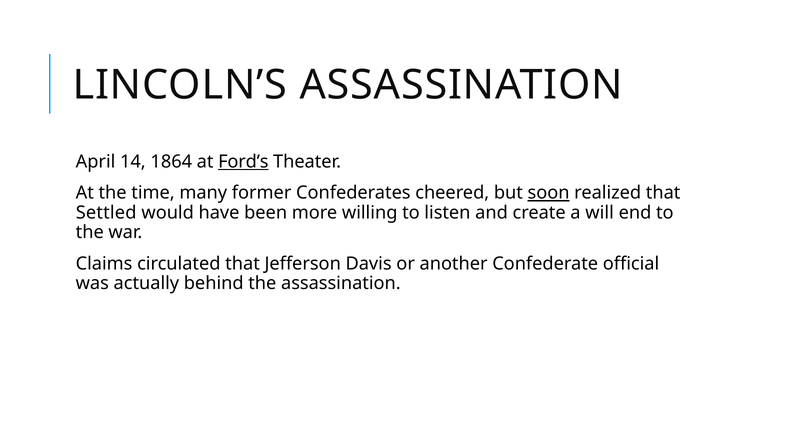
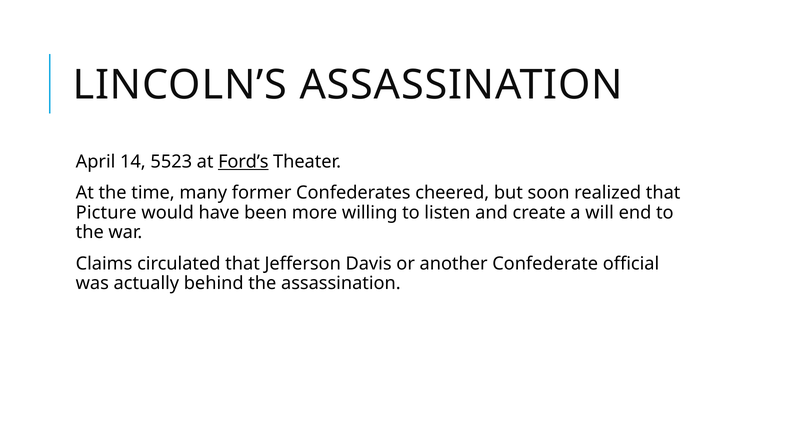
1864: 1864 -> 5523 (171, 162)
soon underline: present -> none (549, 193)
Settled: Settled -> Picture (106, 213)
